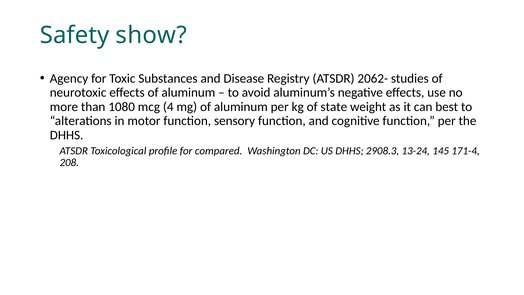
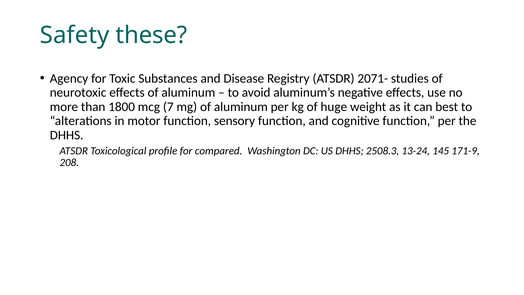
show: show -> these (151, 35)
2062-: 2062- -> 2071- (373, 78)
1080: 1080 -> 1800 (122, 107)
4: 4 -> 7 (168, 107)
state: state -> huge (334, 107)
2908.3: 2908.3 -> 2508.3 (383, 151)
171-4: 171-4 -> 171-9 (466, 151)
